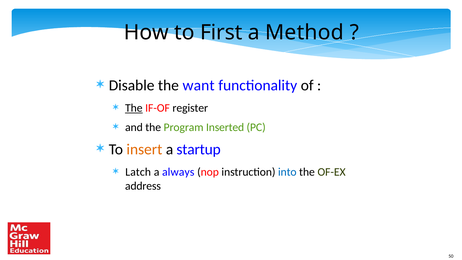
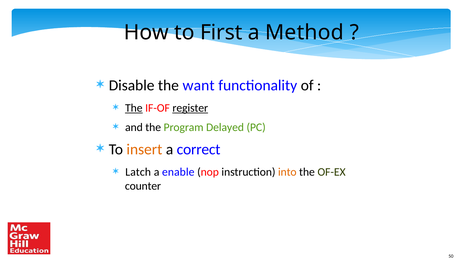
register underline: none -> present (190, 108)
Inserted: Inserted -> Delayed (225, 127)
startup: startup -> correct (199, 149)
always: always -> enable (178, 172)
into colour: blue -> orange (287, 172)
address: address -> counter (143, 186)
